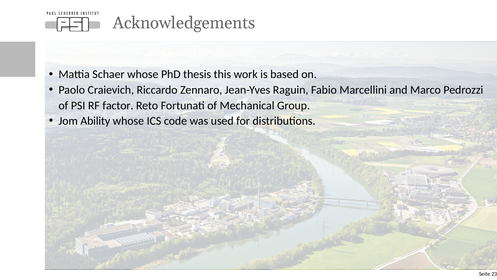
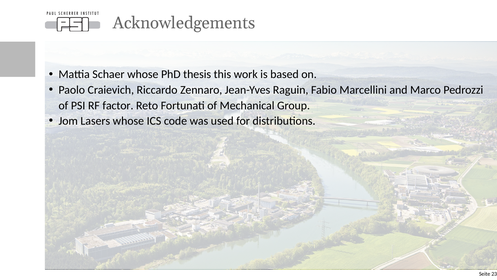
Ability: Ability -> Lasers (95, 121)
